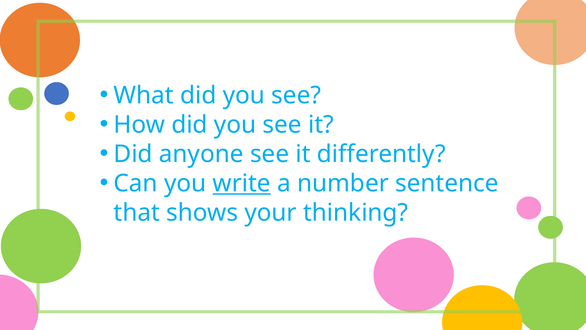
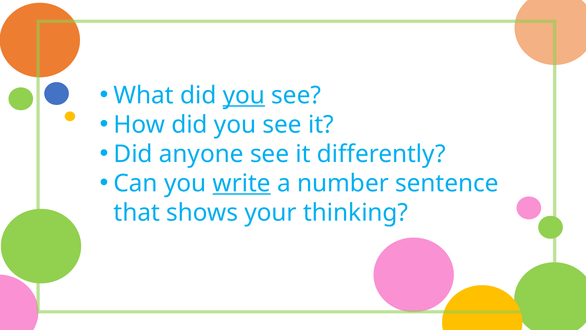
you underline: none -> present (244, 95)
